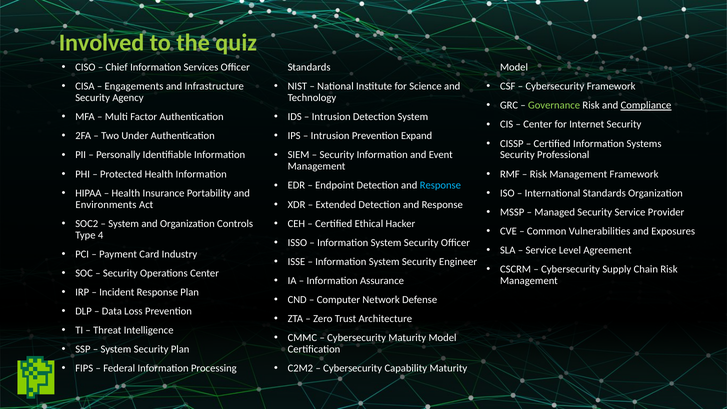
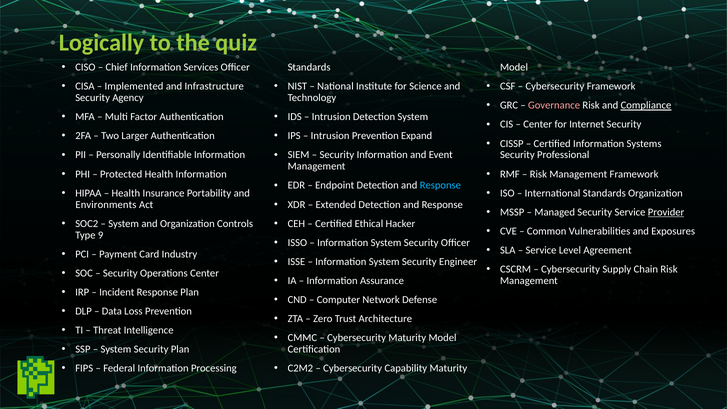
Involved: Involved -> Logically (101, 43)
Engagements: Engagements -> Implemented (134, 86)
Governance colour: light green -> pink (554, 105)
Under: Under -> Larger (135, 136)
Provider underline: none -> present (666, 212)
4: 4 -> 9 (101, 235)
